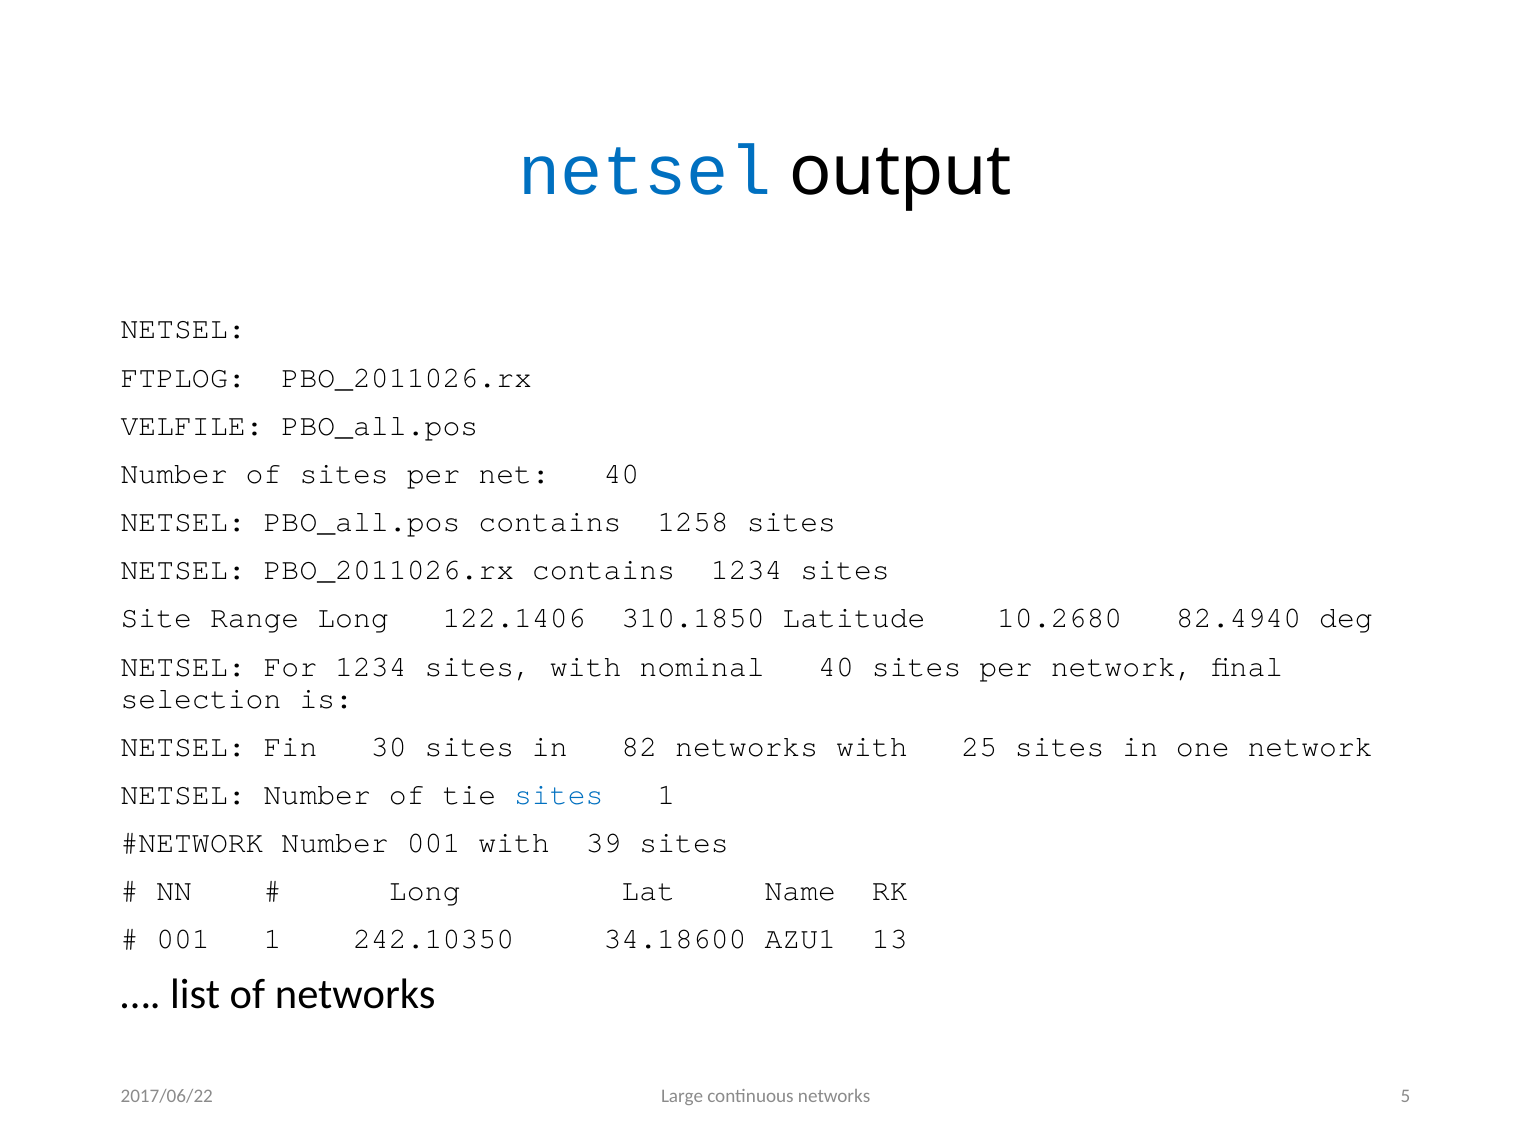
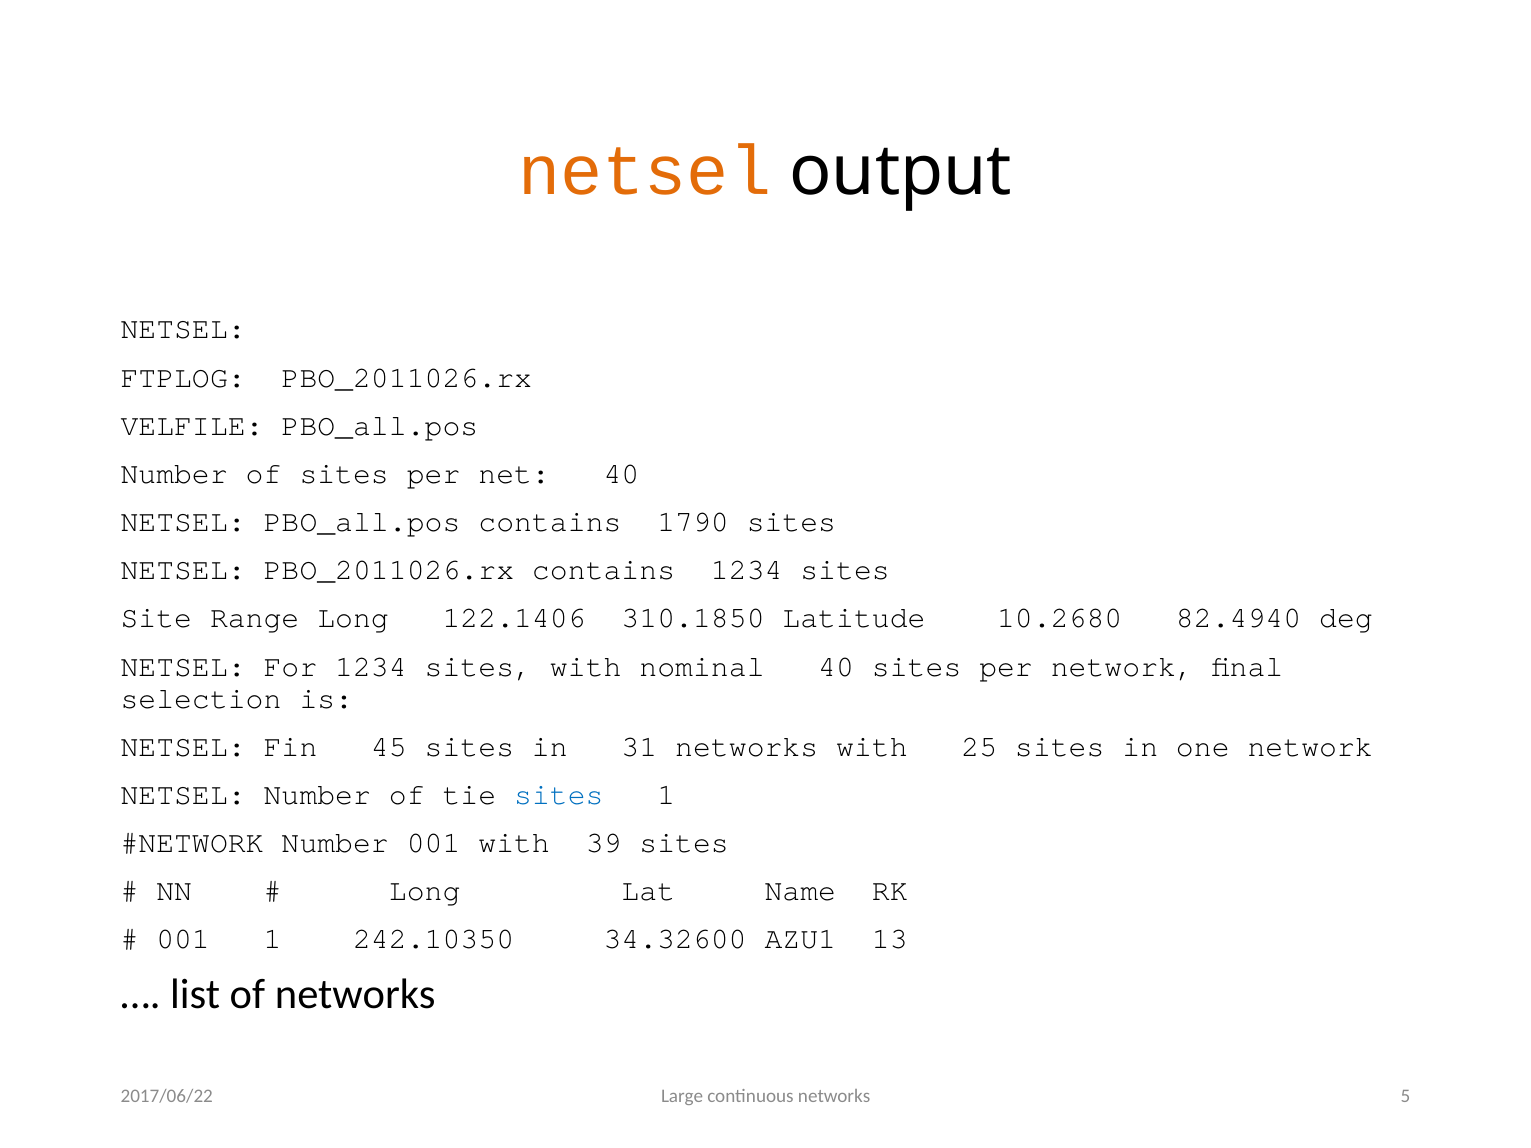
netsel colour: blue -> orange (645, 172)
1258: 1258 -> 1790 (693, 522)
30: 30 -> 45 (389, 747)
82: 82 -> 31 (639, 747)
34.18600: 34.18600 -> 34.32600 (675, 939)
